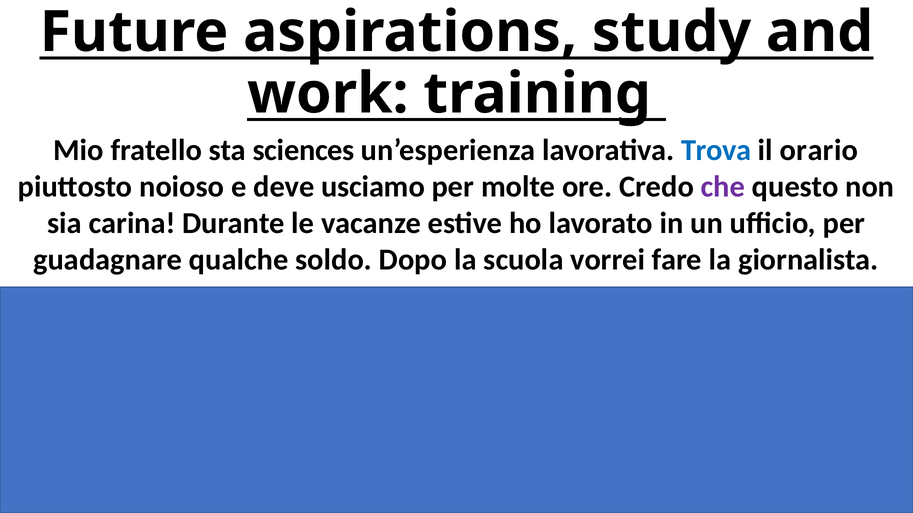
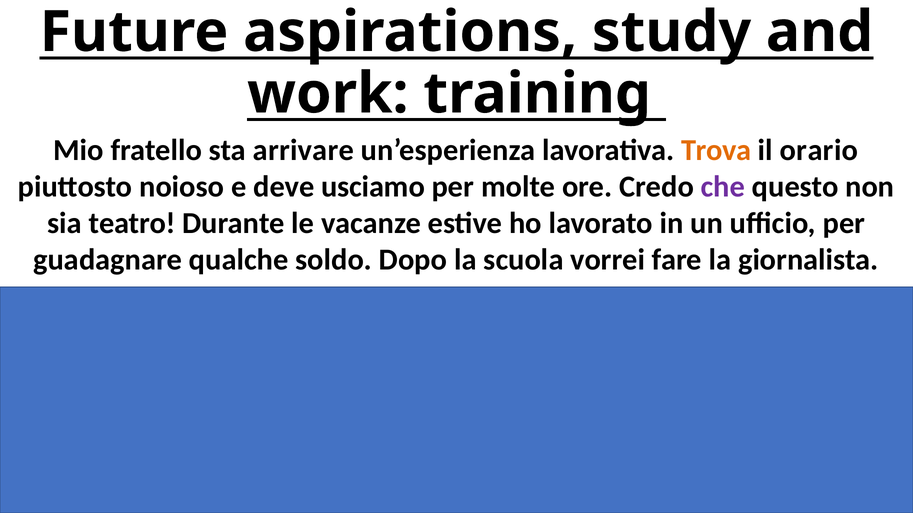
sciences: sciences -> arrivare (303, 150)
Trova colour: blue -> orange (716, 150)
carina: carina -> teatro (132, 224)
